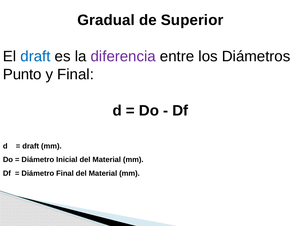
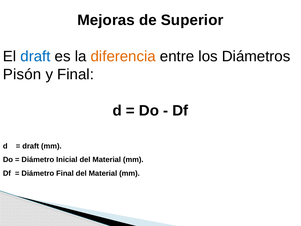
Gradual: Gradual -> Mejoras (106, 20)
diferencia colour: purple -> orange (123, 56)
Punto: Punto -> Pisón (22, 74)
